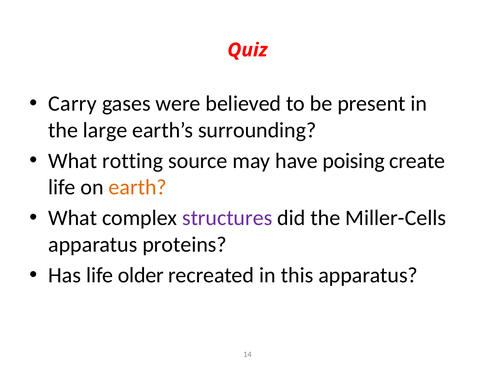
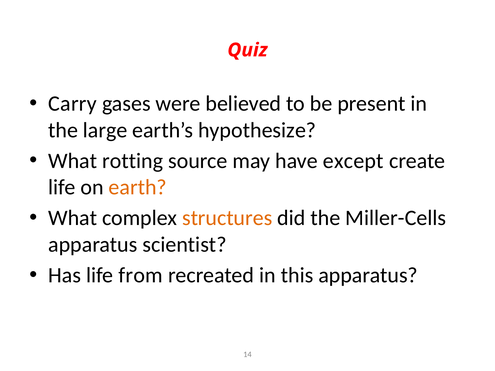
surrounding: surrounding -> hypothesize (257, 130)
poising: poising -> except (353, 161)
structures colour: purple -> orange (227, 218)
proteins: proteins -> scientist (185, 245)
older: older -> from (141, 275)
